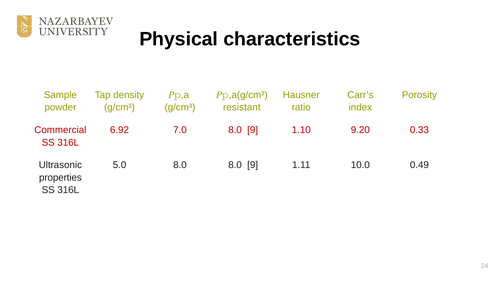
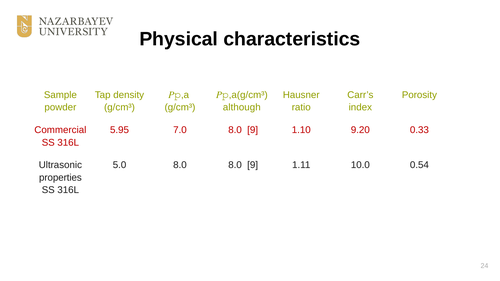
resistant: resistant -> although (242, 108)
6.92: 6.92 -> 5.95 (119, 130)
0.49: 0.49 -> 0.54 (419, 165)
